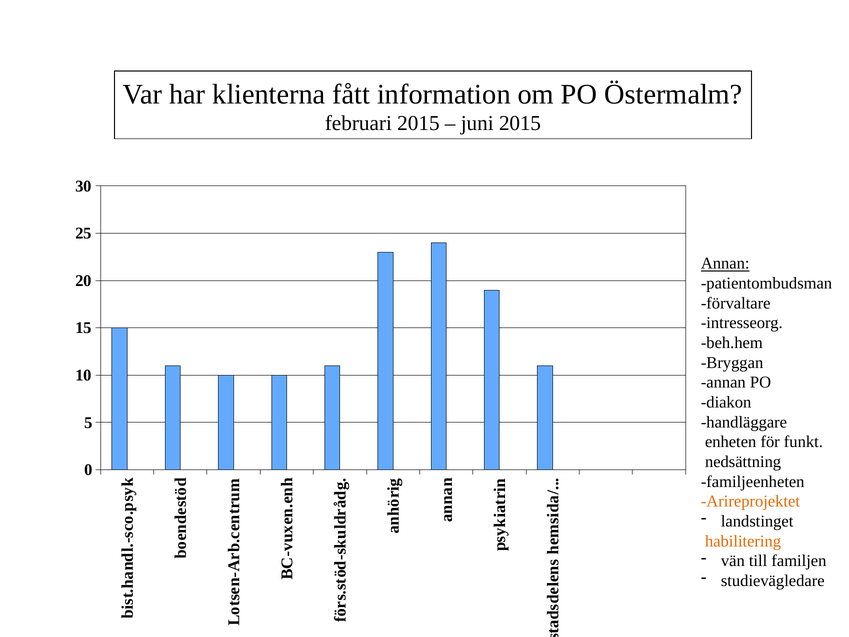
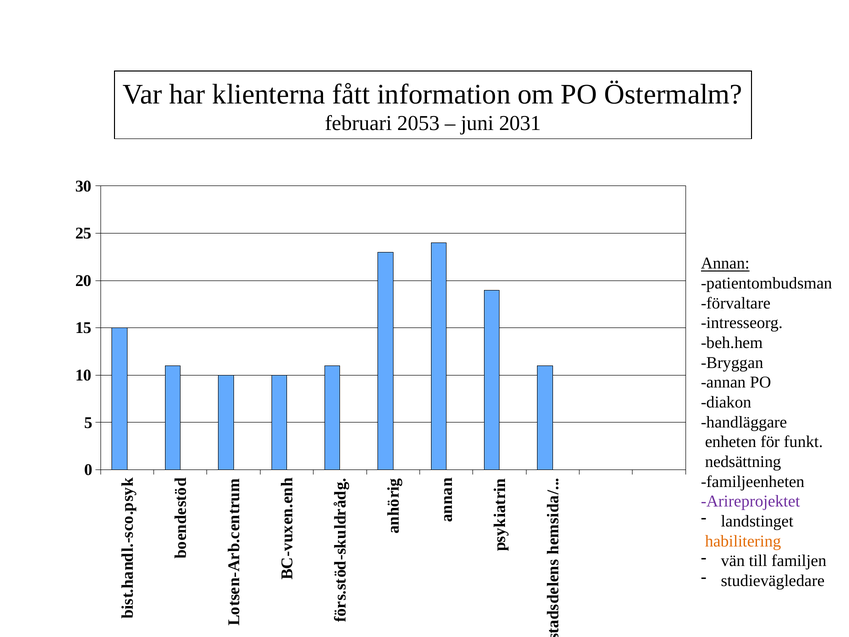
februari 2015: 2015 -> 2053 (418, 123)
juni 2015: 2015 -> 2031 (520, 123)
Arireprojektet colour: orange -> purple (750, 501)
